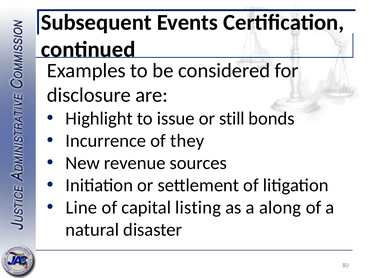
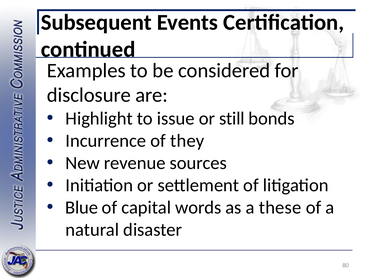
Line: Line -> Blue (82, 208)
listing: listing -> words (198, 208)
along: along -> these (280, 208)
